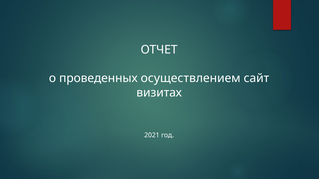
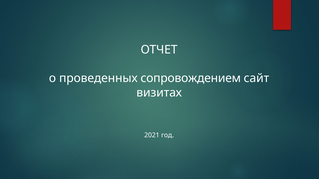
осуществлением: осуществлением -> сопровождением (191, 78)
